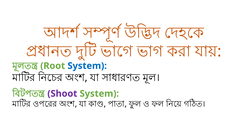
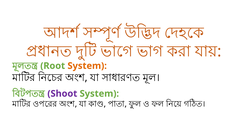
System colour: blue -> orange (87, 66)
